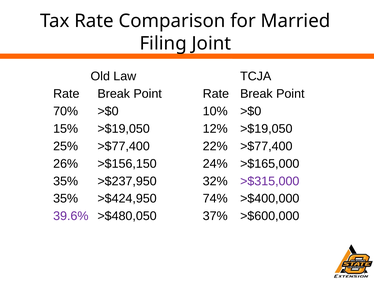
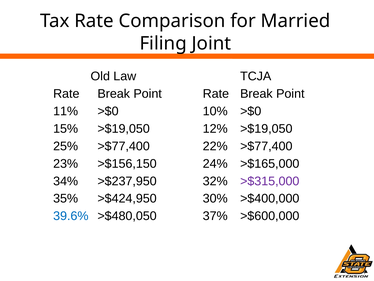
70%: 70% -> 11% (66, 111)
26%: 26% -> 23% (66, 163)
35%: 35% -> 34% (66, 181)
74%: 74% -> 30% (215, 198)
39.6% colour: purple -> blue (71, 216)
